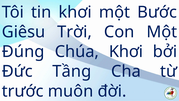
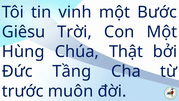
tin khơi: khơi -> vinh (75, 12)
Đúng: Đúng -> Hùng (23, 51)
Chúa Khơi: Khơi -> Thật (126, 51)
